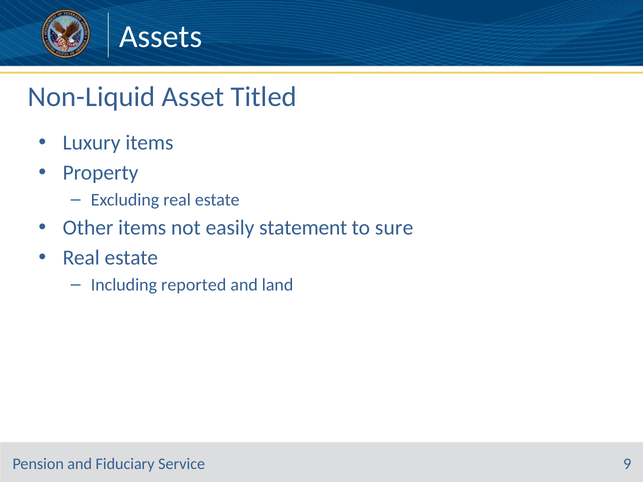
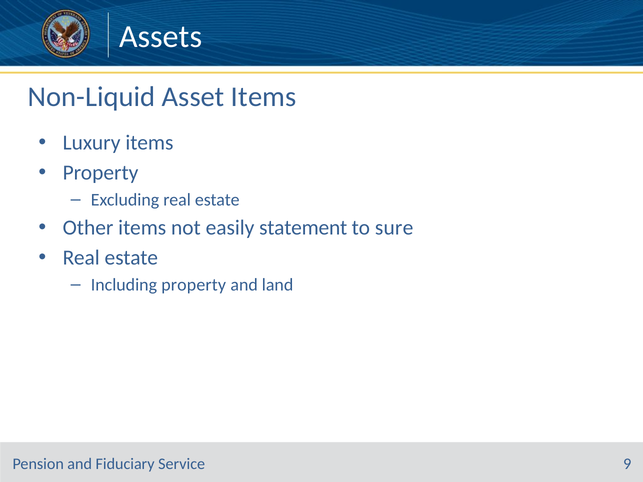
Asset Titled: Titled -> Items (264, 97)
Including reported: reported -> property (194, 285)
